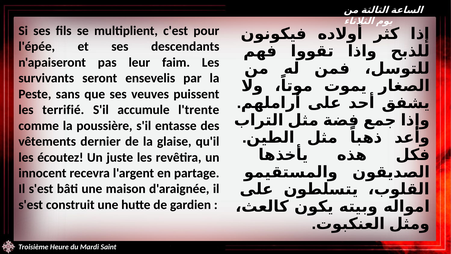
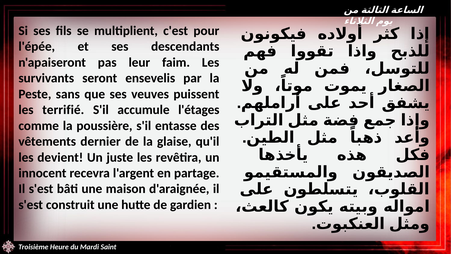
l'trente: l'trente -> l'étages (199, 110)
écoutez: écoutez -> devient (60, 157)
